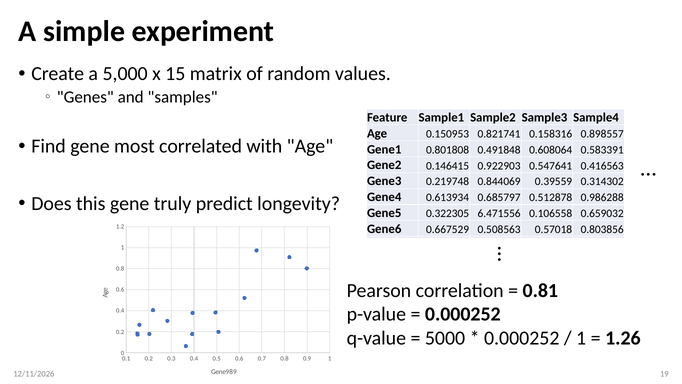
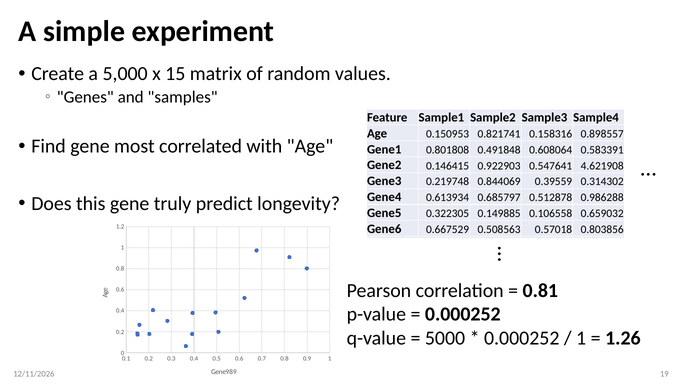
0.416563: 0.416563 -> 4.621908 (602, 166)
6.471556: 6.471556 -> 0.149885 (499, 213)
